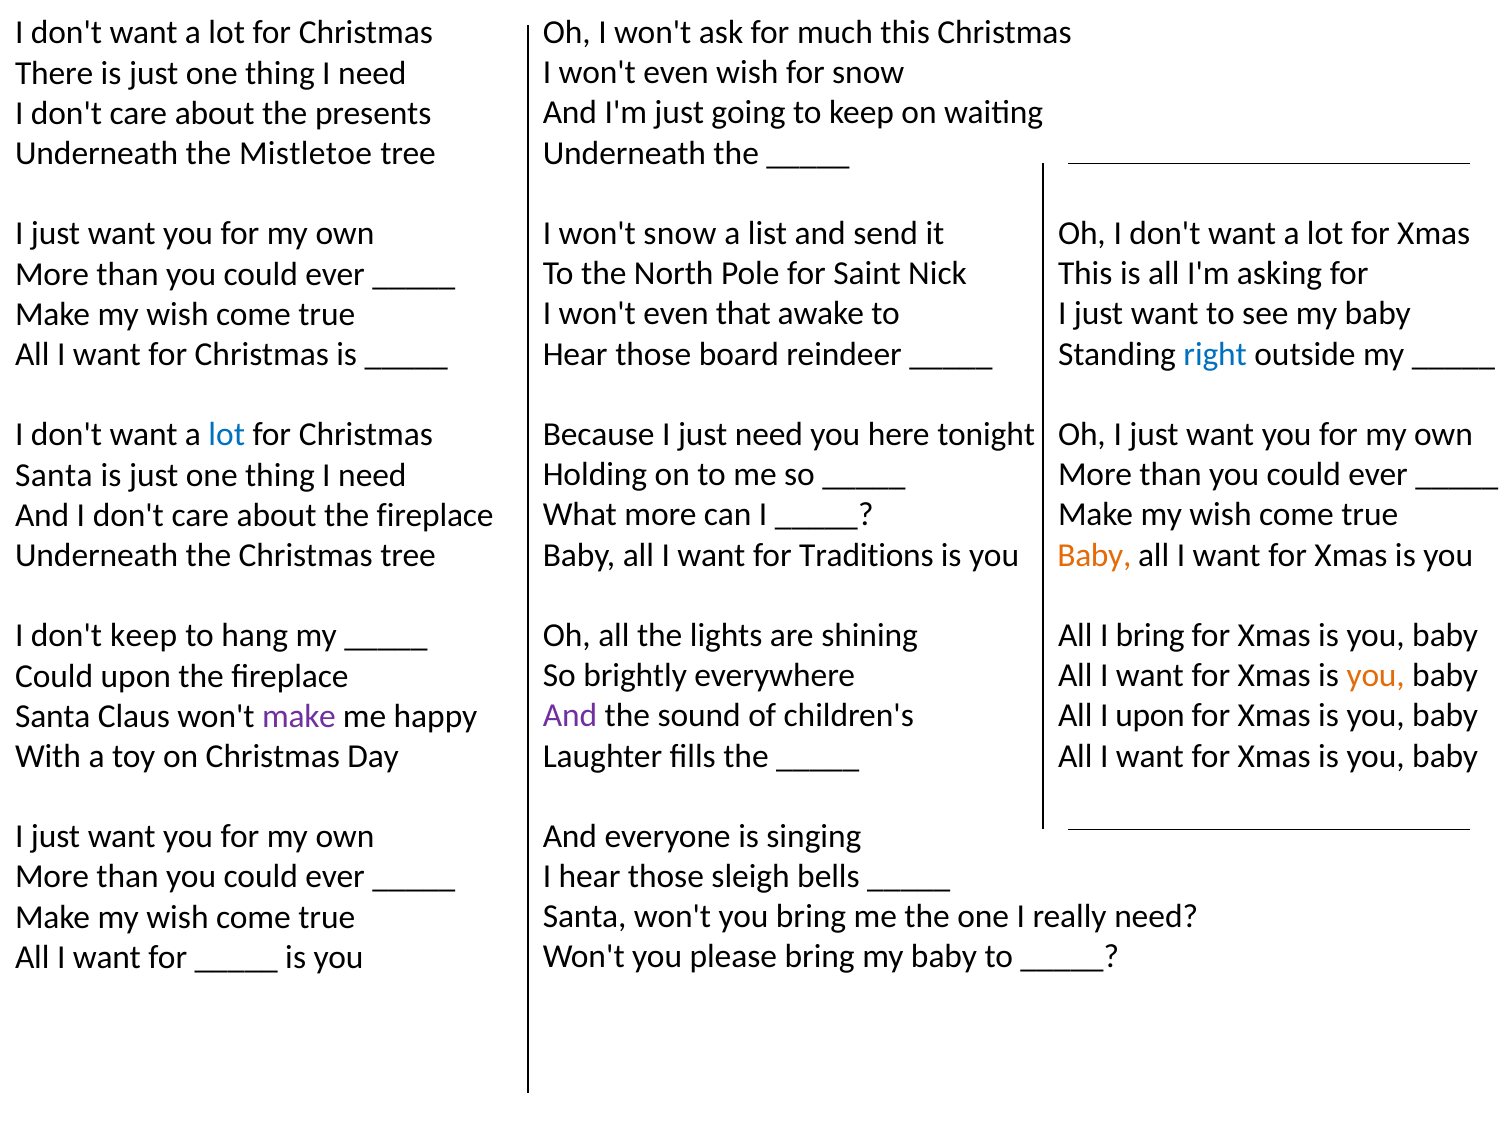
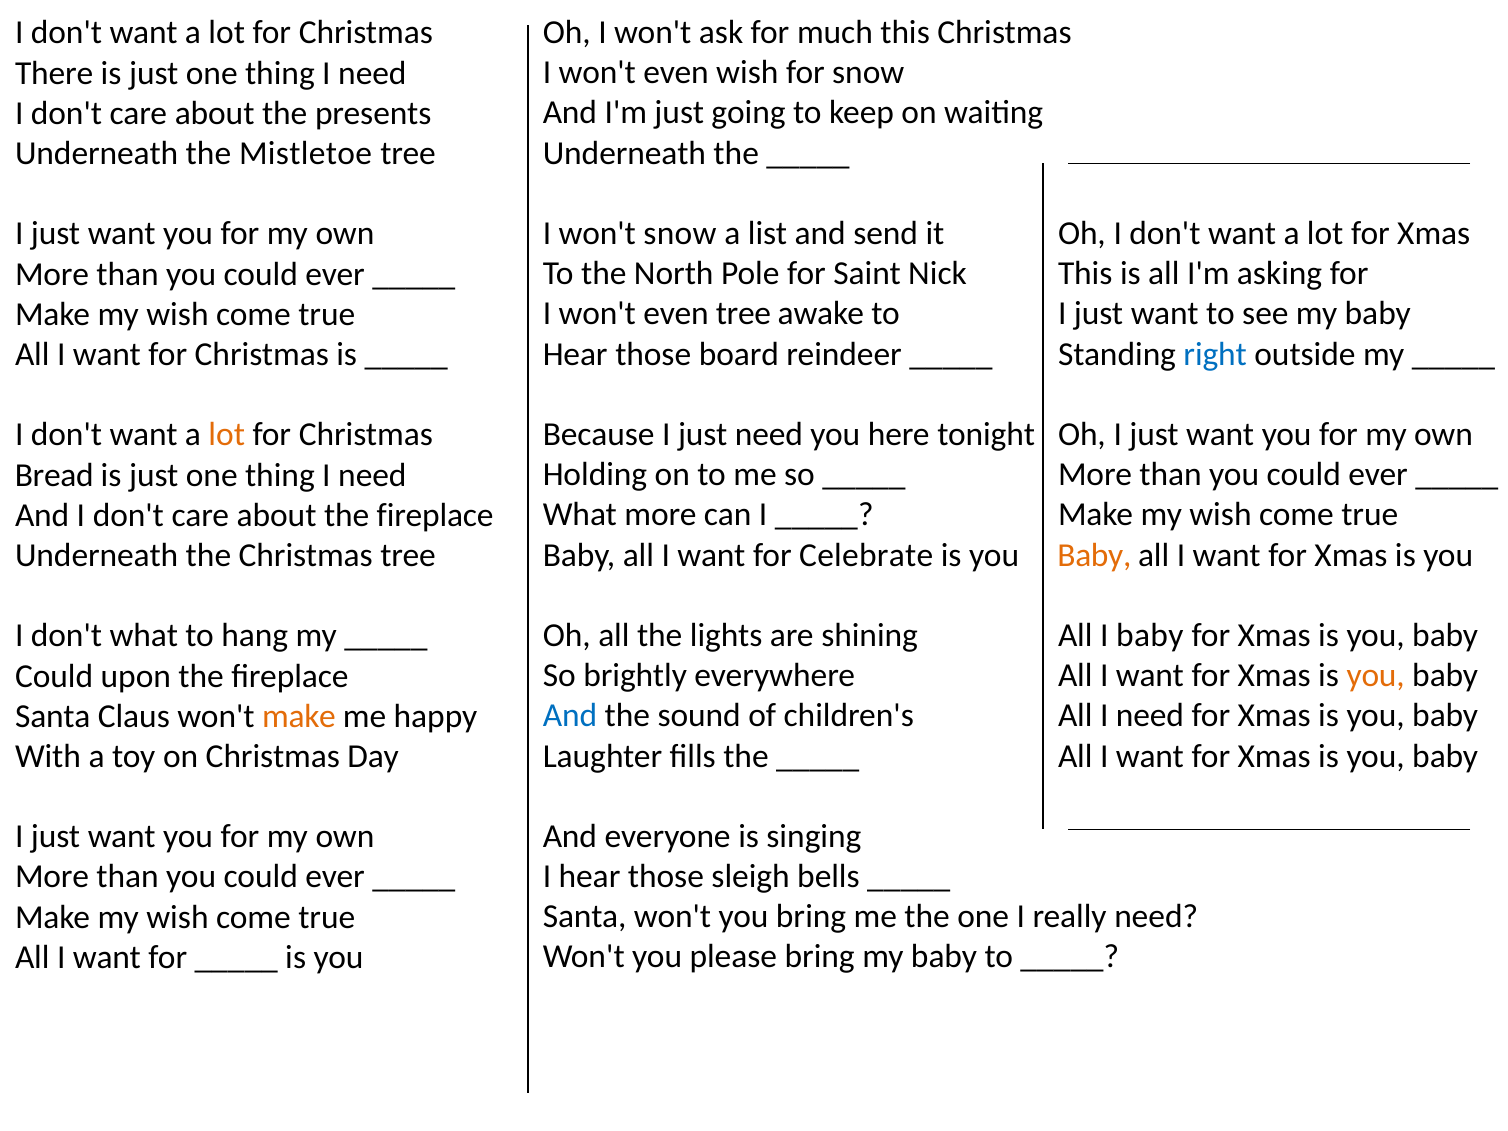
even that: that -> tree (743, 314)
lot colour: blue -> orange (227, 435)
Santa: Santa -> Bread (54, 475)
Traditions: Traditions -> Celebrate (866, 555)
I bring: bring -> baby (1150, 635)
don't keep: keep -> what (144, 636)
And colour: purple -> blue (570, 716)
All I upon: upon -> need (1150, 716)
make colour: purple -> orange (299, 716)
